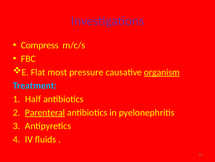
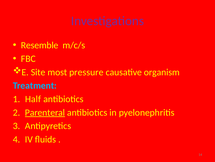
Compress: Compress -> Resemble (40, 45)
Flat: Flat -> Site (38, 72)
organism underline: present -> none (162, 72)
